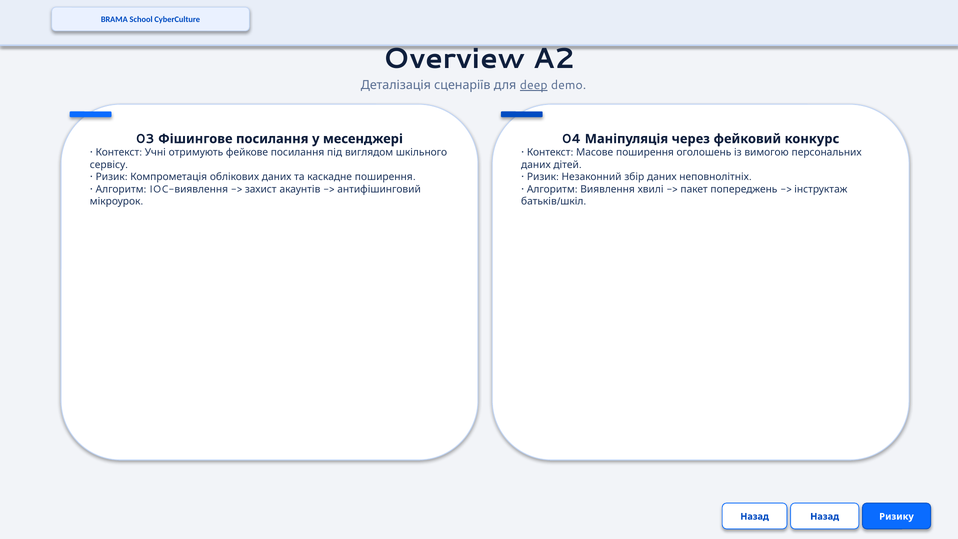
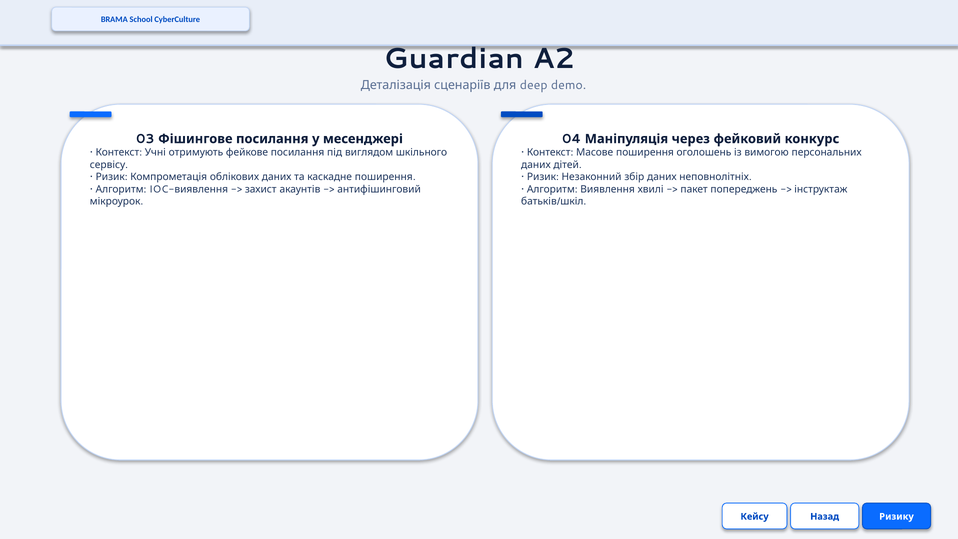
Overview: Overview -> Guardian (454, 59)
deep underline: present -> none (534, 85)
Назад: Назад -> Кейсу (755, 517)
